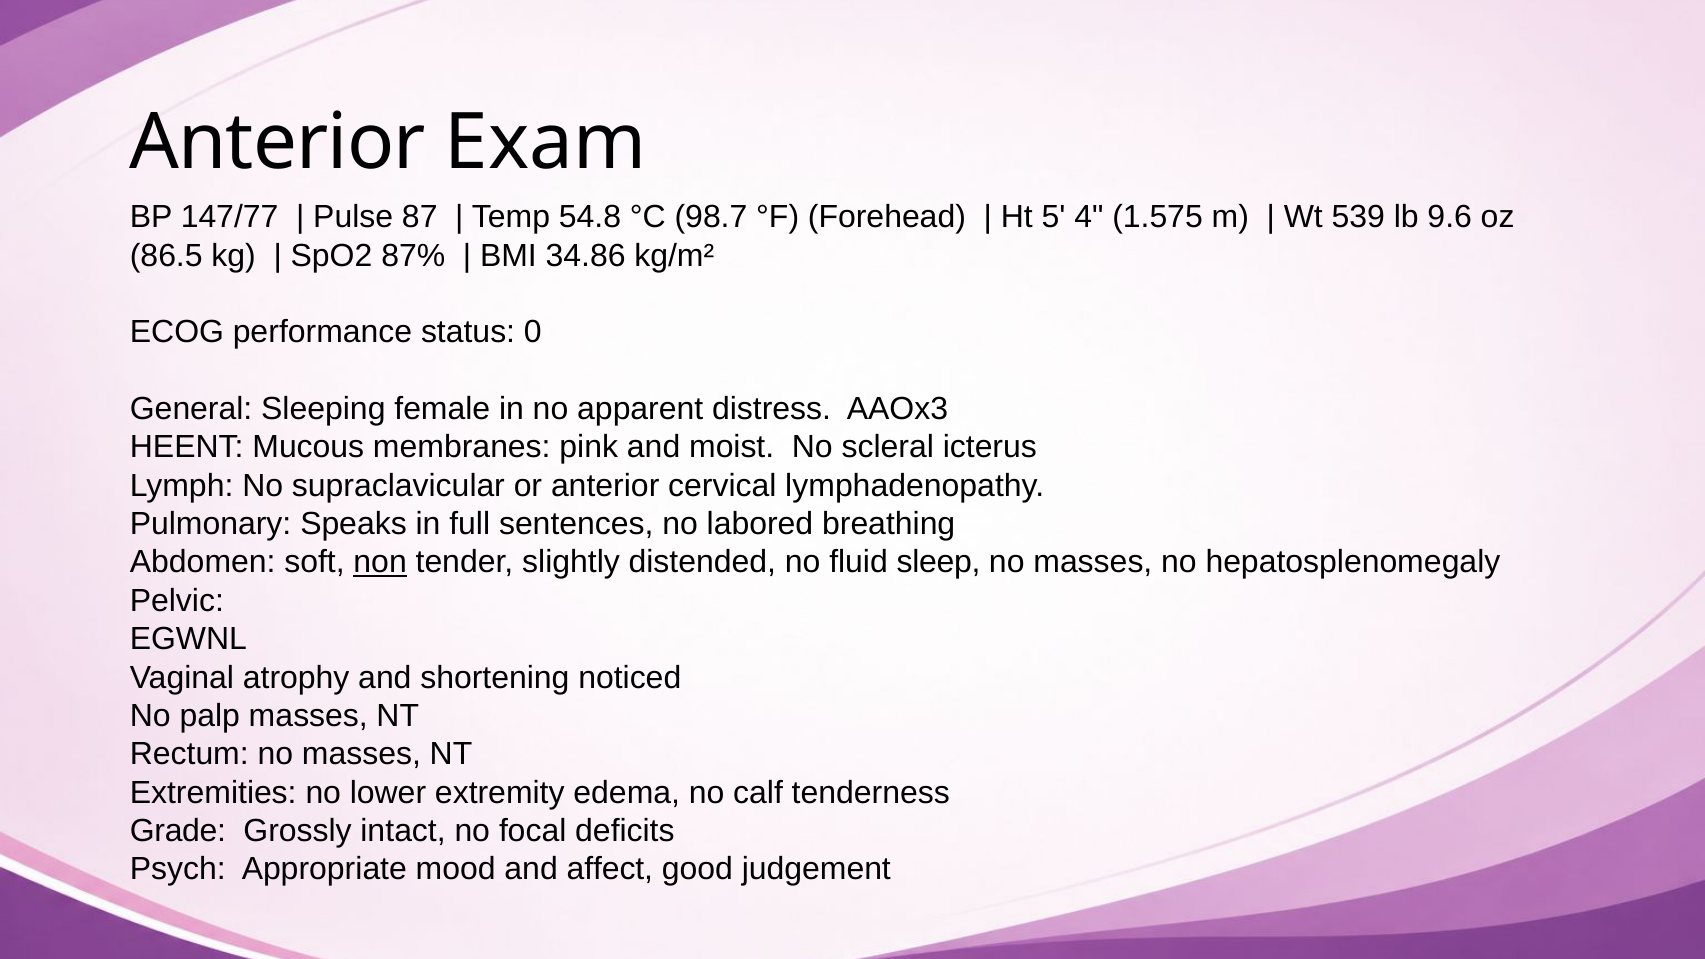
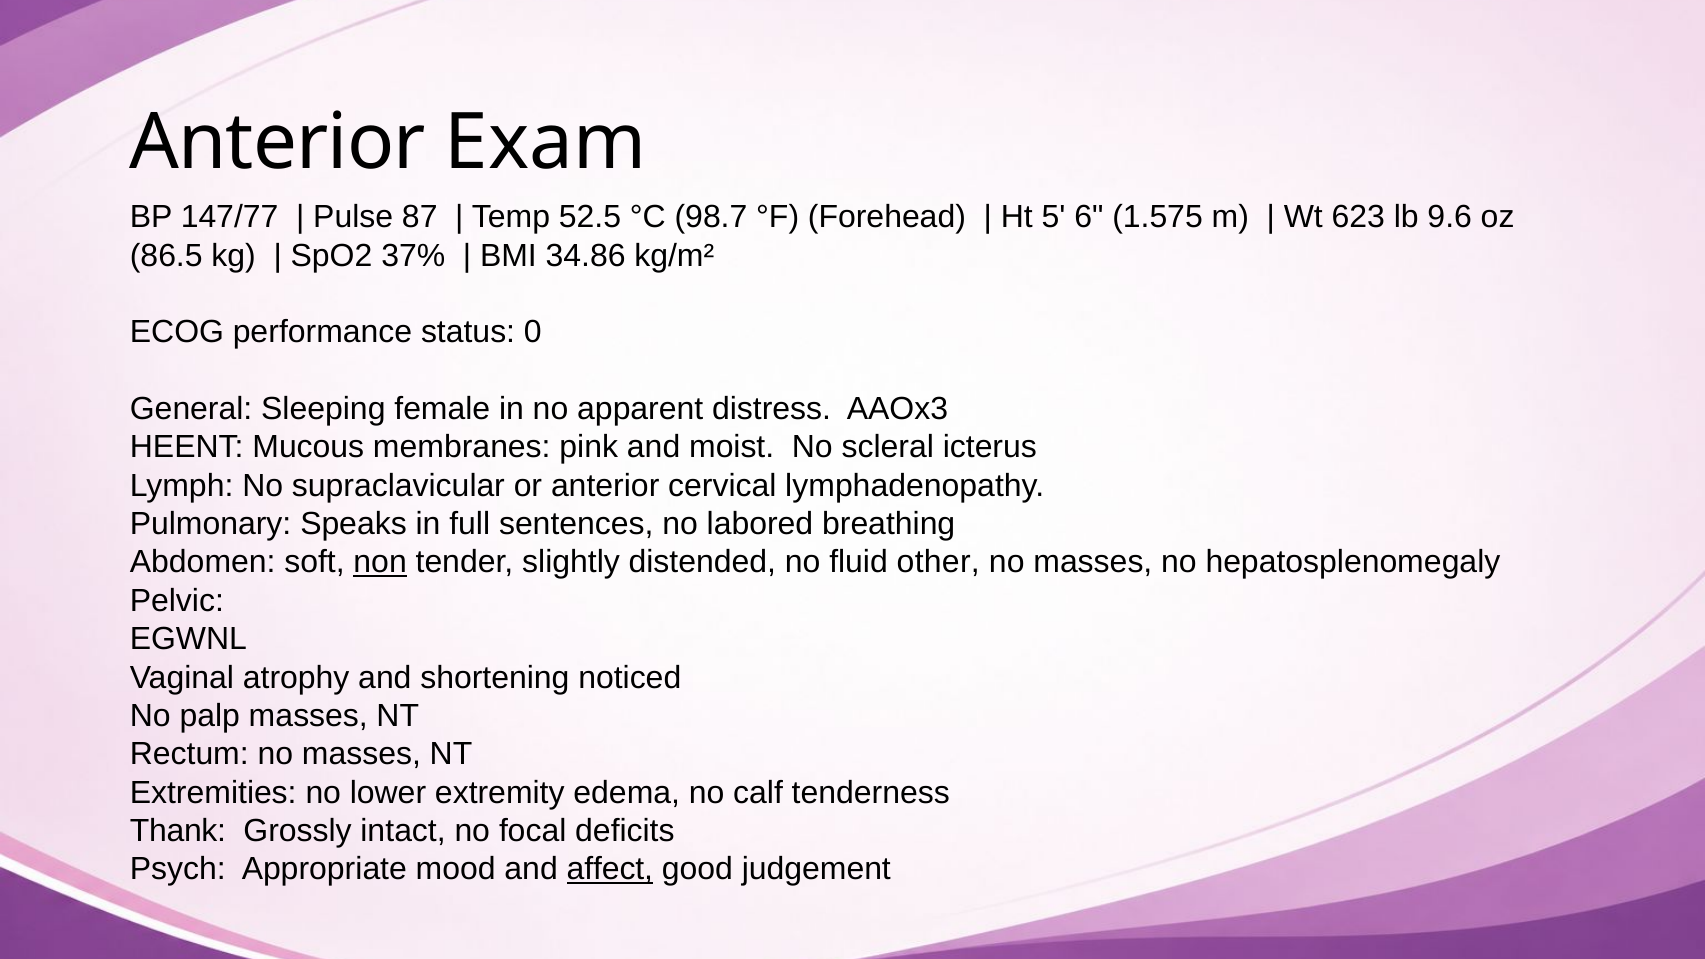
54.8: 54.8 -> 52.5 (590, 217)
4: 4 -> 6 (1089, 217)
539: 539 -> 623 (1358, 217)
87%: 87% -> 37% (413, 256)
sleep: sleep -> other (938, 562)
Grade: Grade -> Thank (178, 831)
affect underline: none -> present (610, 869)
